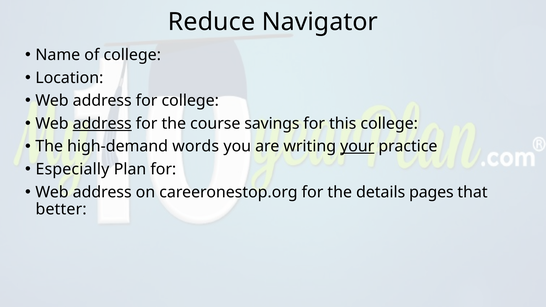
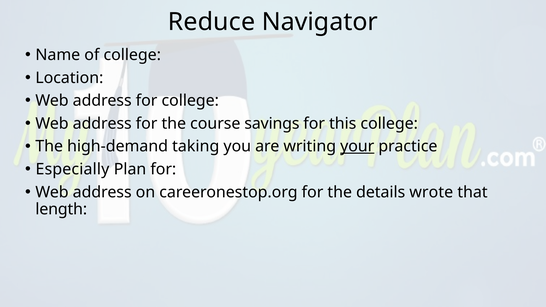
address underline: present -> none (102, 124)
words: words -> taking (196, 146)
pages: pages -> wrote (431, 192)
better: better -> length (61, 209)
